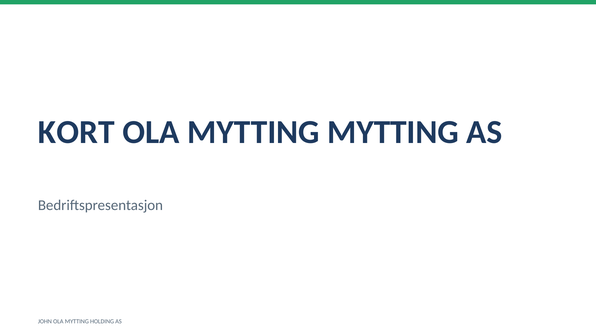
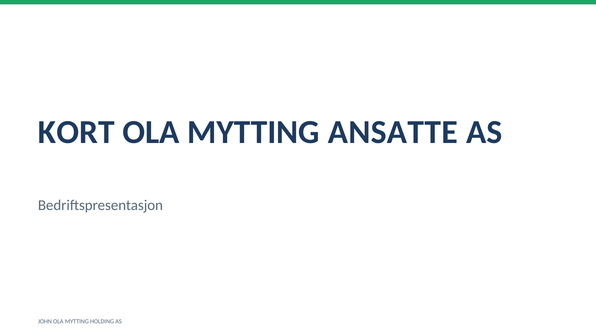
MYTTING MYTTING: MYTTING -> ANSATTE (393, 132)
